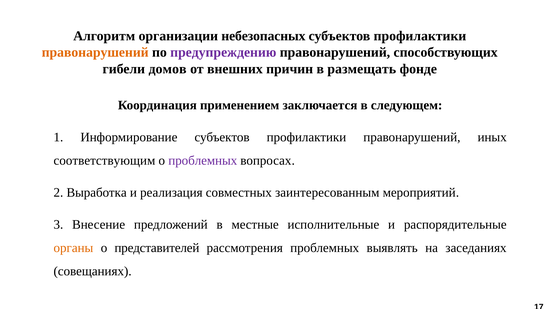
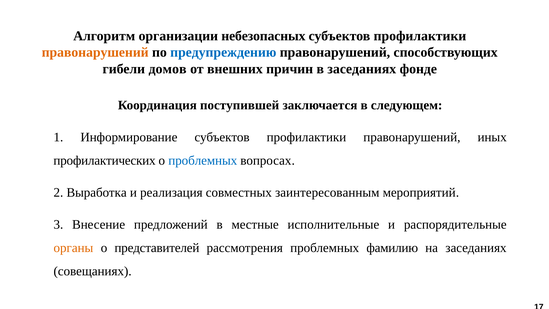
предупреждению colour: purple -> blue (223, 52)
в размещать: размещать -> заседаниях (362, 69)
применением: применением -> поступившей (240, 105)
соответствующим: соответствующим -> профилактических (105, 160)
проблемных colour: purple -> blue (203, 160)
выявлять: выявлять -> фамилию (392, 248)
